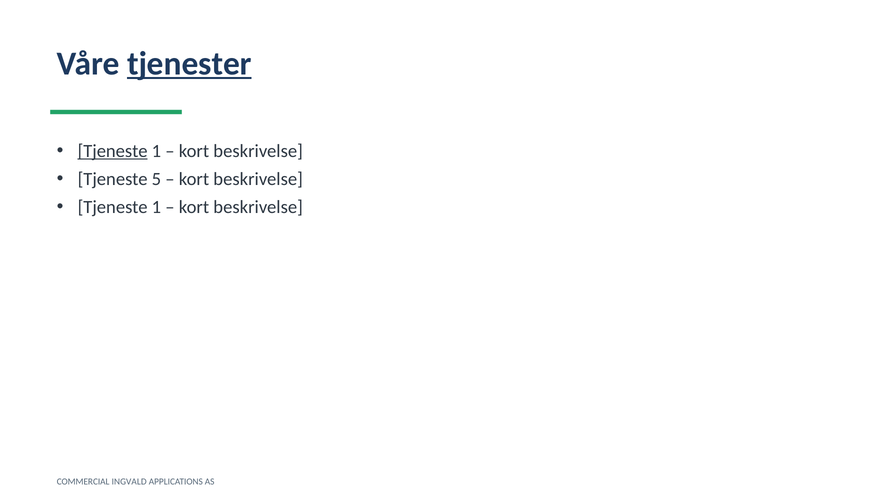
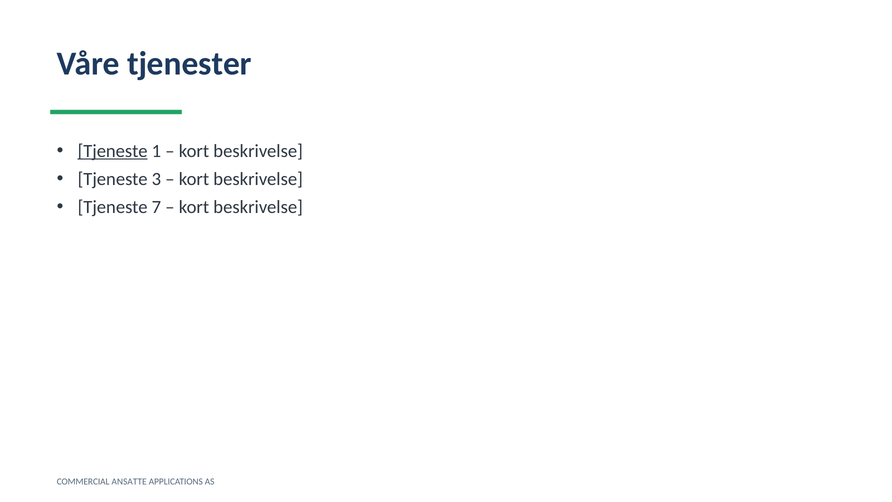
tjenester underline: present -> none (189, 64)
5: 5 -> 3 (156, 179)
1: 1 -> 7 (156, 207)
INGVALD: INGVALD -> ANSATTE (129, 481)
